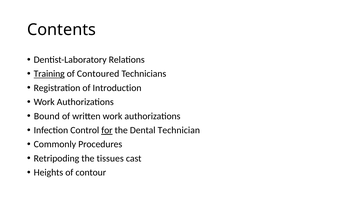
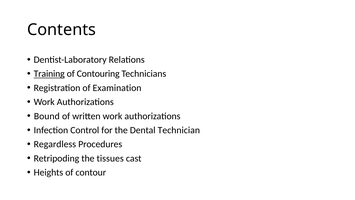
Contoured: Contoured -> Contouring (98, 74)
Introduction: Introduction -> Examination (117, 88)
for underline: present -> none (107, 130)
Commonly: Commonly -> Regardless (55, 144)
